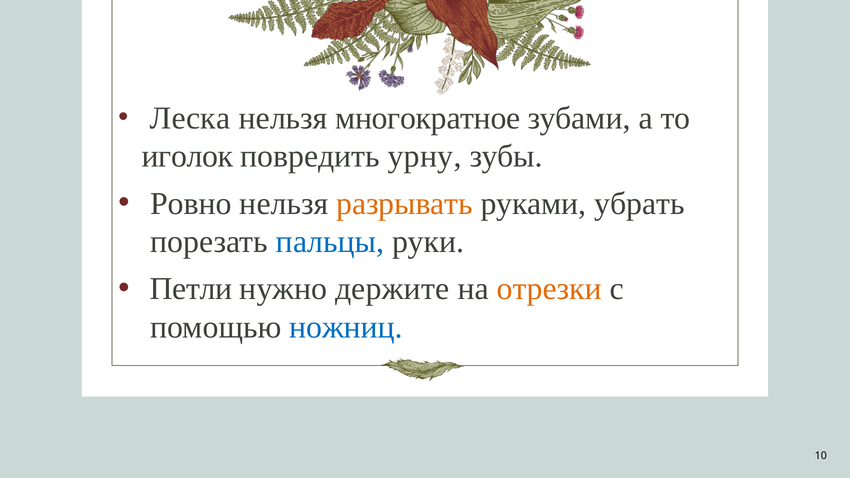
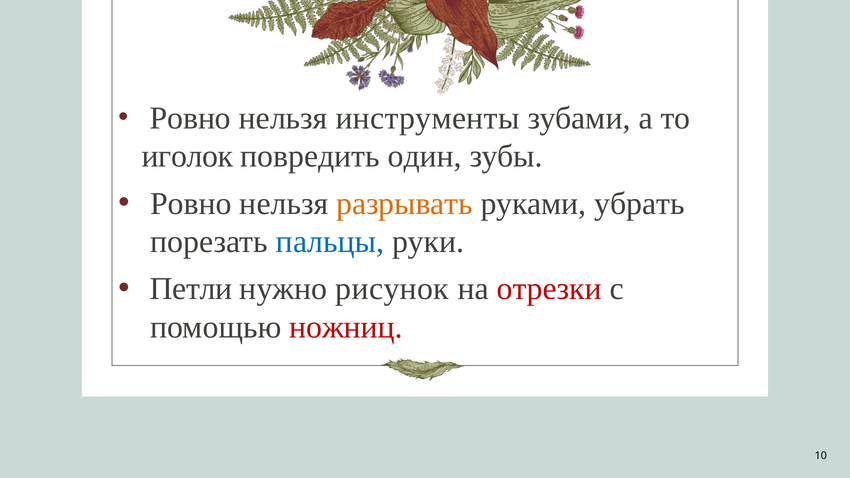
Леска: Леска -> Ровно (190, 118)
многократное: многократное -> инструменты (428, 118)
урну: урну -> один (425, 156)
держите: держите -> рисунок (392, 289)
отрезки colour: orange -> red (549, 289)
ножниц colour: blue -> red (346, 327)
